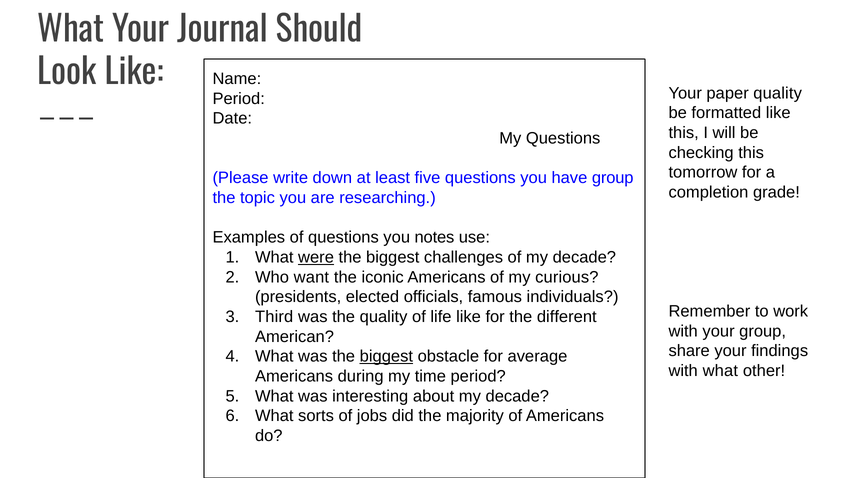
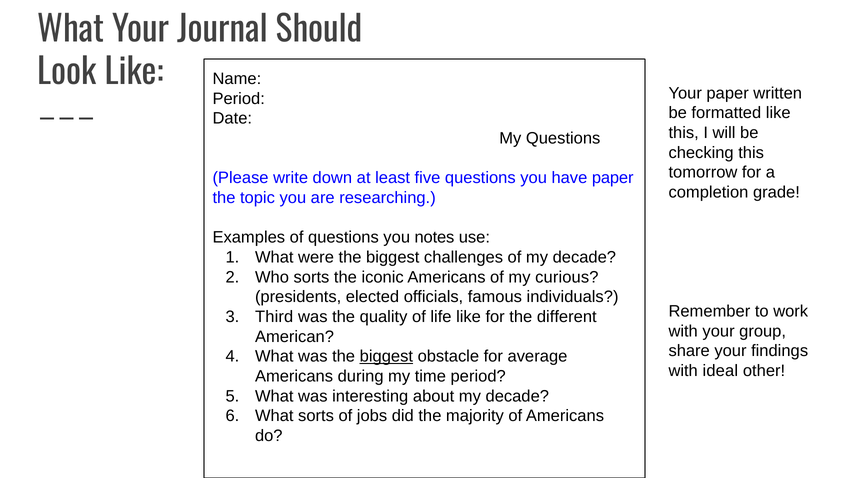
paper quality: quality -> written (778, 93)
have group: group -> paper (613, 178)
were underline: present -> none (316, 257)
Who want: want -> sorts (311, 277)
with what: what -> ideal (720, 371)
